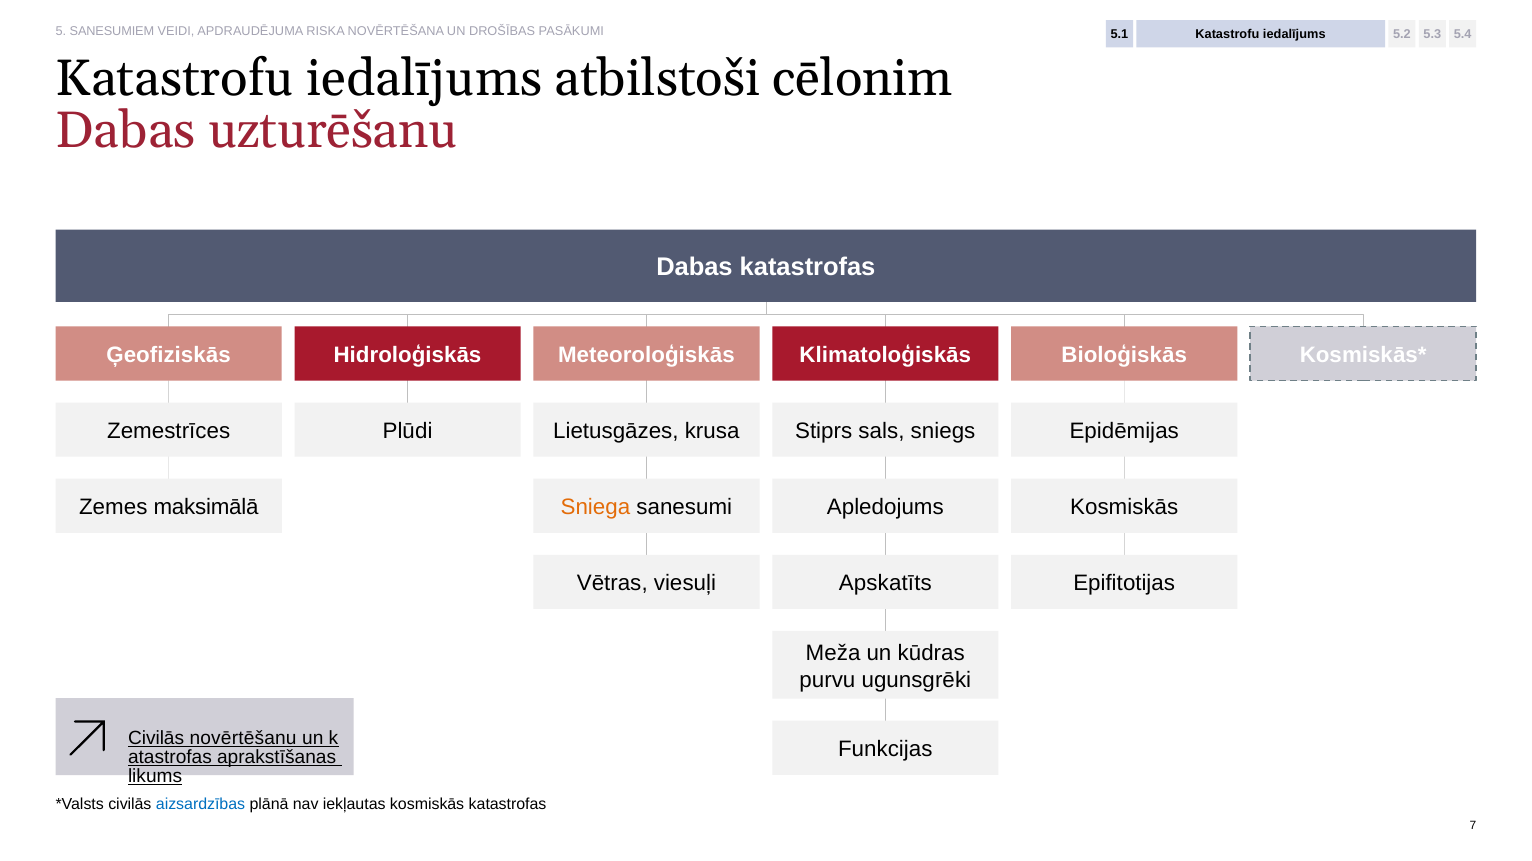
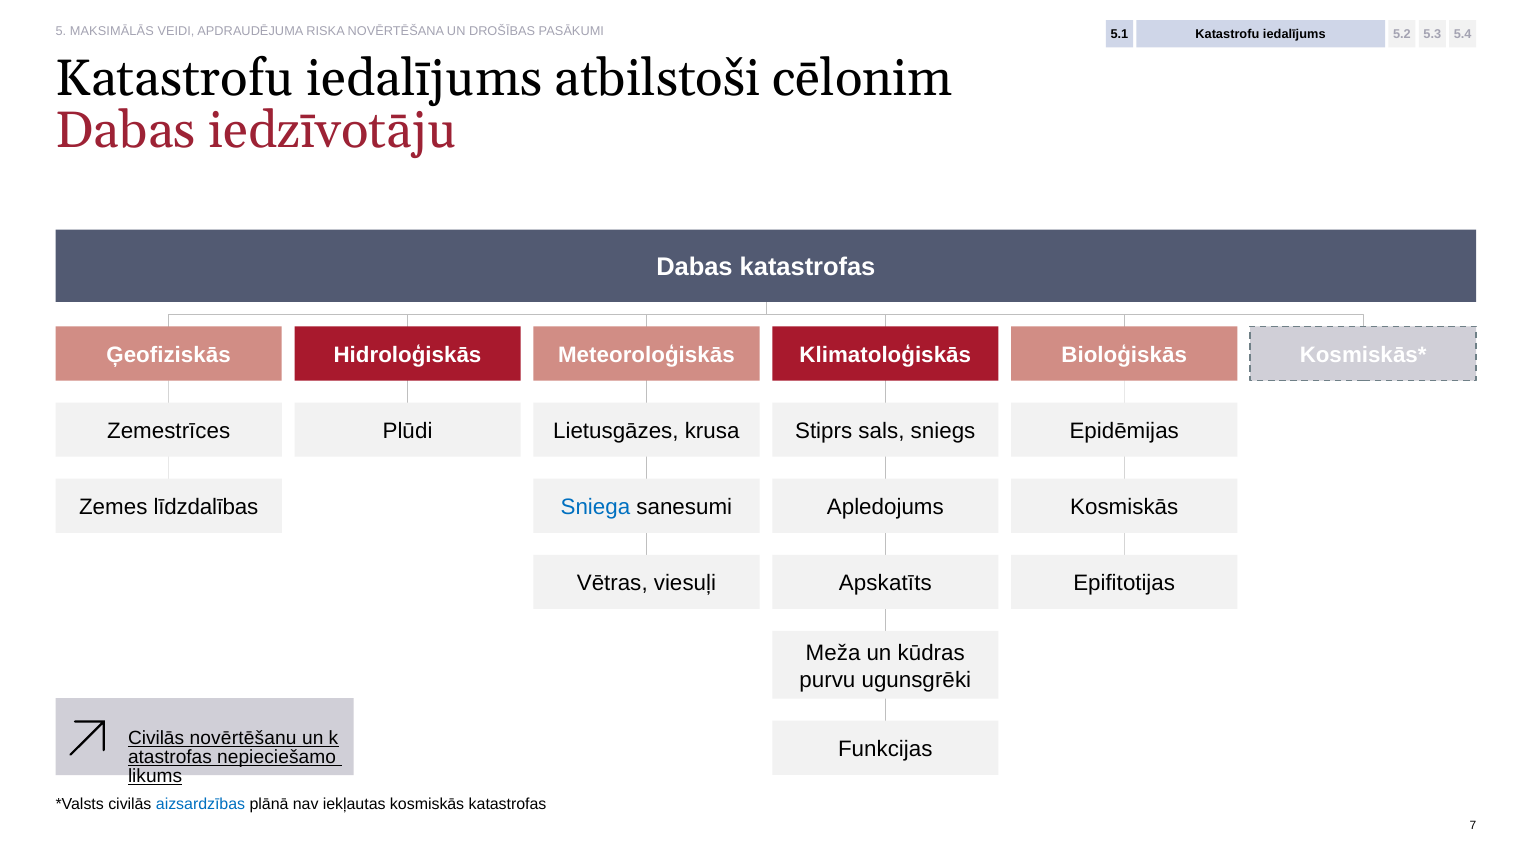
SANESUMIEM: SANESUMIEM -> MAKSIMĀLĀS (112, 31)
uzturēšanu: uzturēšanu -> iedzīvotāju (333, 131)
maksimālā: maksimālā -> līdzdalības (206, 508)
Sniega colour: orange -> blue (595, 508)
aprakstīšanas: aprakstīšanas -> nepieciešamo (277, 758)
